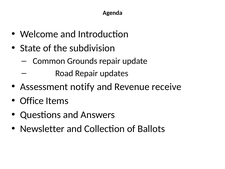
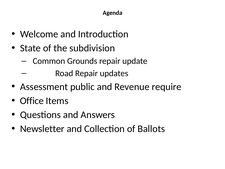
notify: notify -> public (82, 87)
receive: receive -> require (167, 87)
